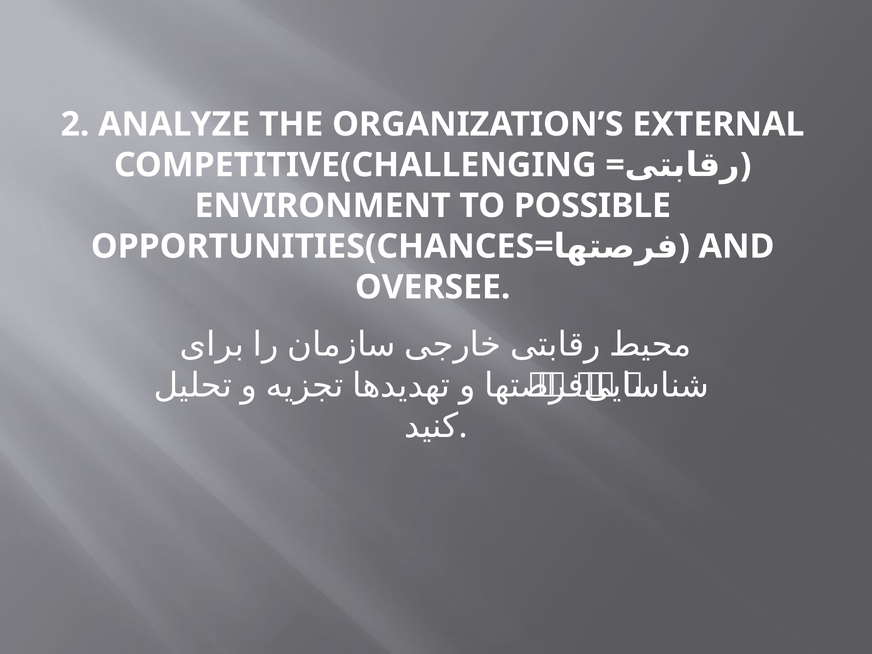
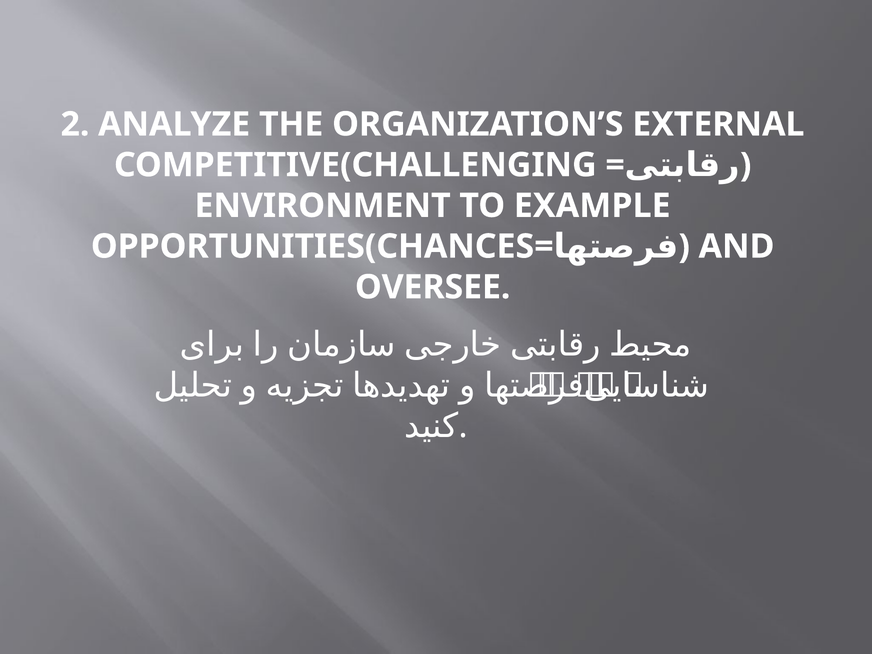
POSSIBLE: POSSIBLE -> EXAMPLE (592, 206)
